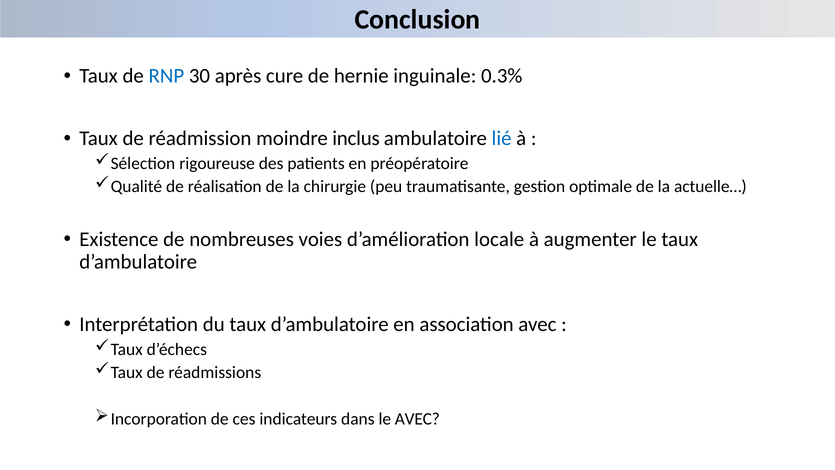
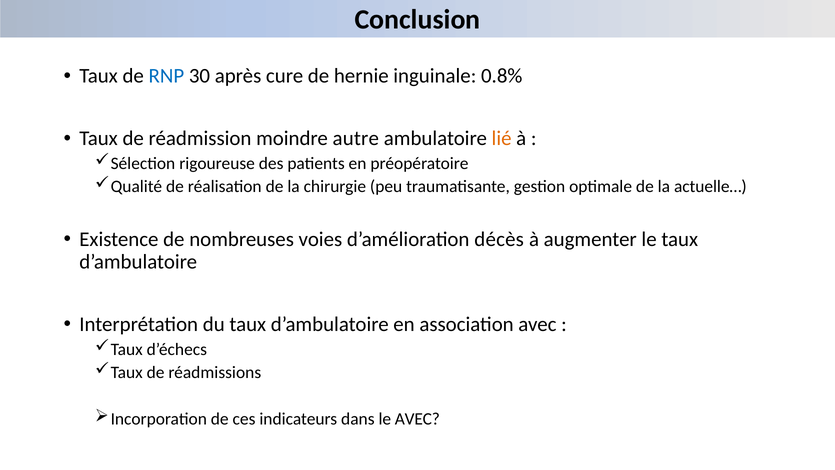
0.3%: 0.3% -> 0.8% (502, 76)
inclus: inclus -> autre (356, 138)
lié colour: blue -> orange (502, 138)
locale: locale -> décès (499, 239)
